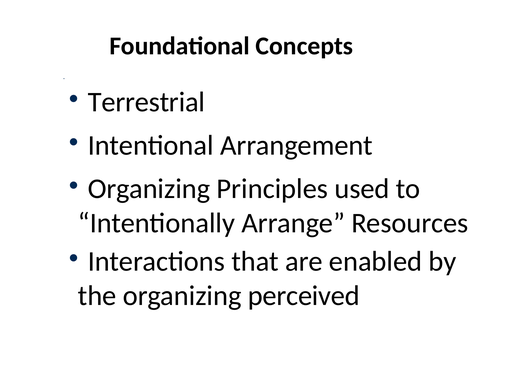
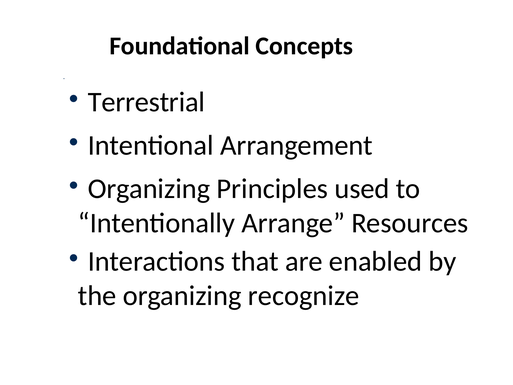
perceived: perceived -> recognize (304, 295)
